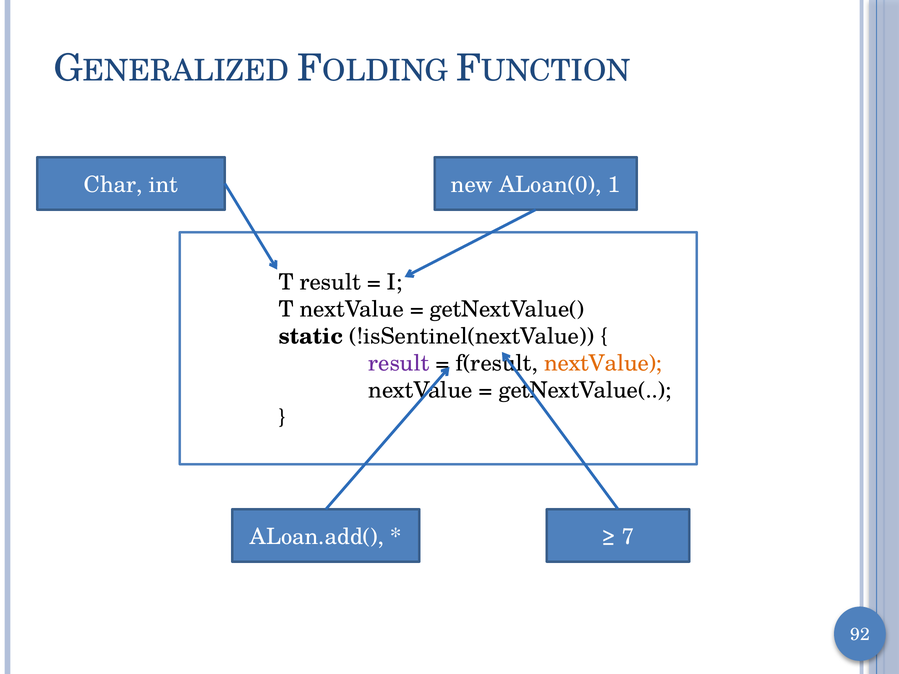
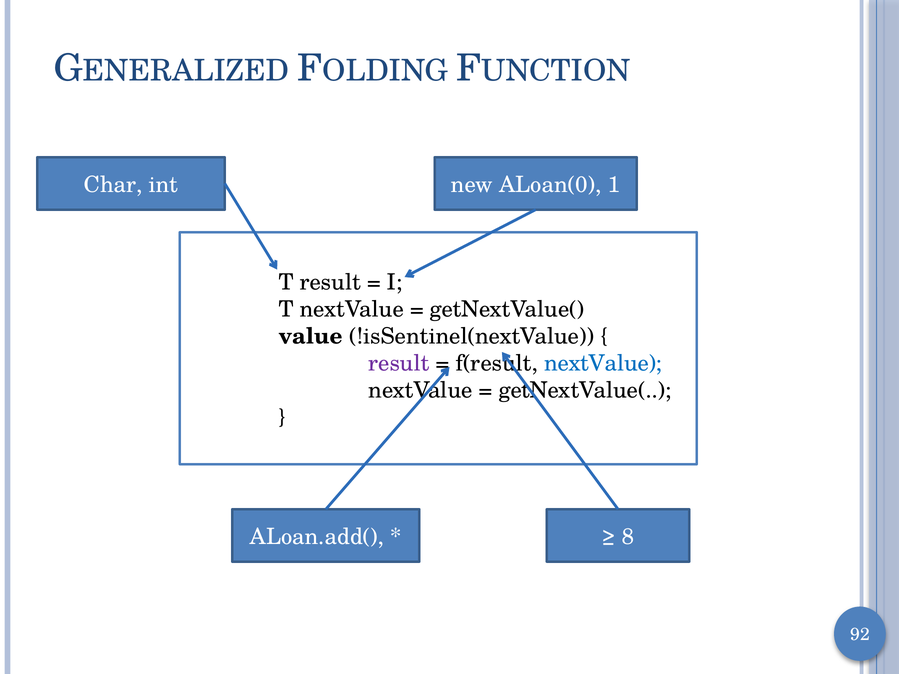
static: static -> value (311, 336)
nextValue colour: orange -> blue (603, 363)
7: 7 -> 8 (628, 537)
